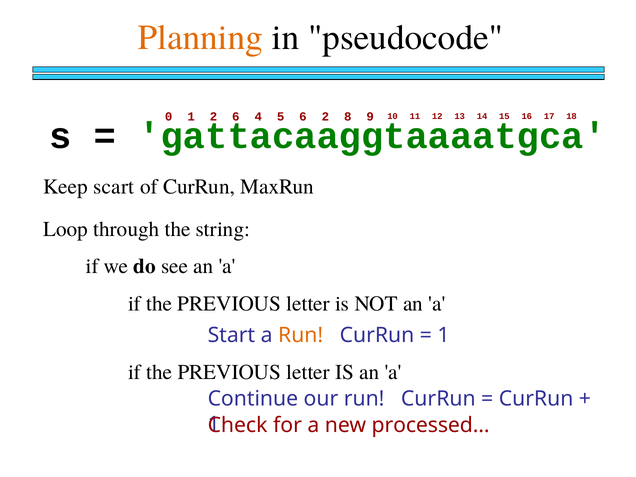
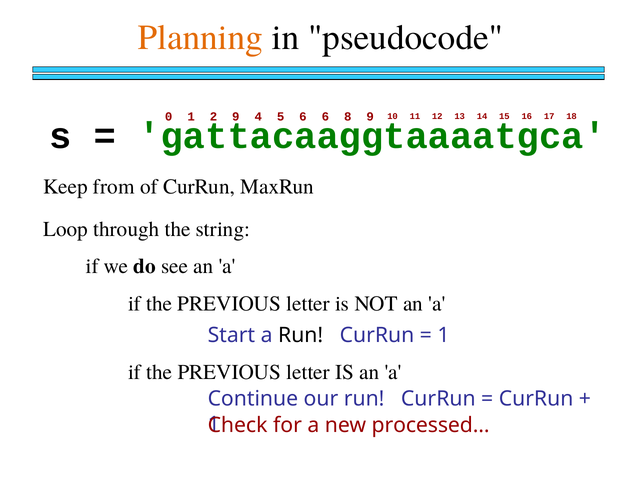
2 6: 6 -> 9 (236, 117)
6 2: 2 -> 6 (325, 117)
scart: scart -> from (114, 187)
Run colour: orange -> black (301, 335)
